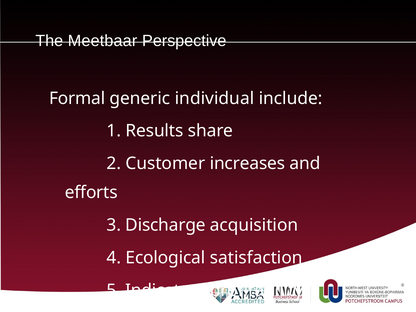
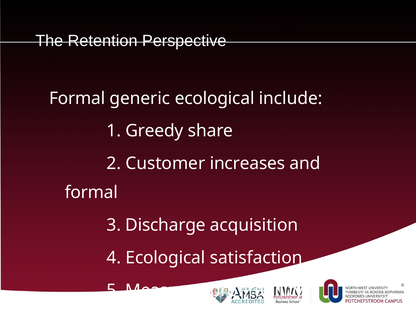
Meetbaar: Meetbaar -> Retention (103, 41)
generic individual: individual -> ecological (215, 98)
Results: Results -> Greedy (154, 131)
efforts: efforts -> formal (91, 193)
Indicators: Indicators -> Measured (165, 290)
